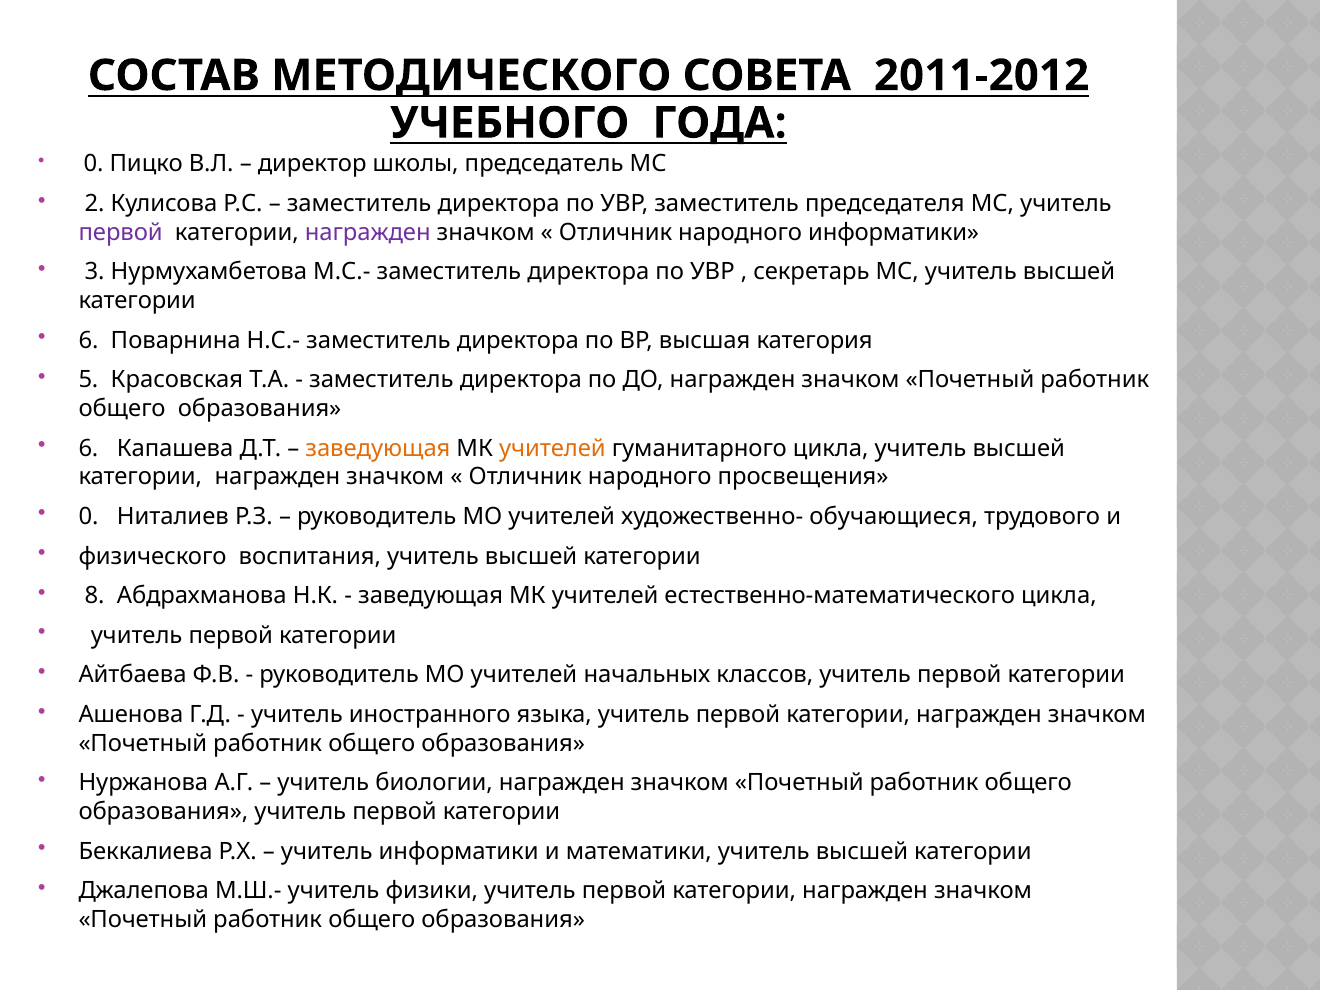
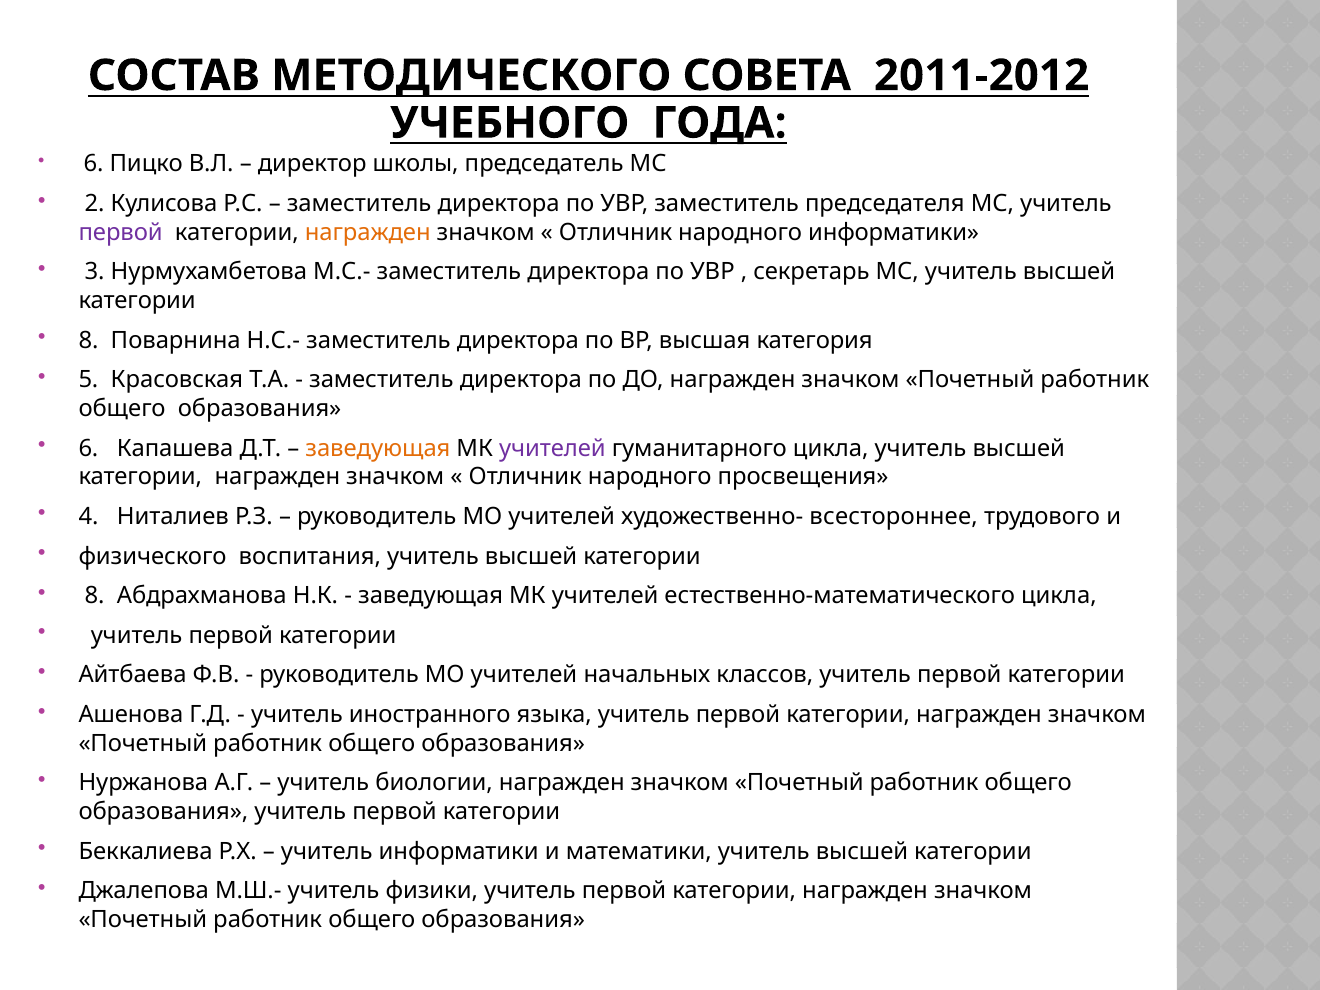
0: 0 -> 6 (94, 164)
награжден colour: purple -> orange (368, 232)
6: 6 -> 8 (88, 340)
учителей colour: orange -> purple (552, 448)
0: 0 -> 4 (88, 516)
обучающиеся: обучающиеся -> всестороннее (894, 516)
